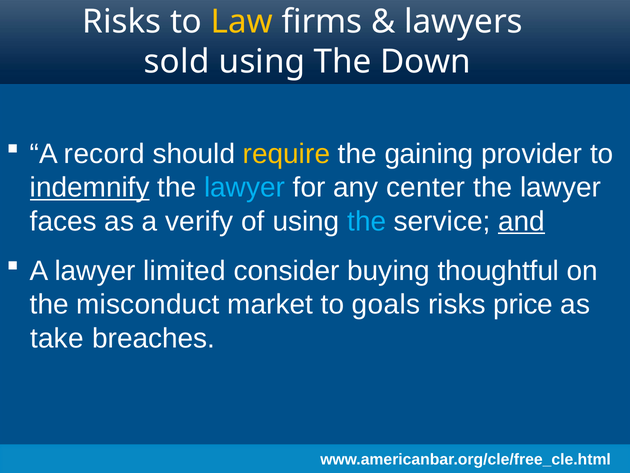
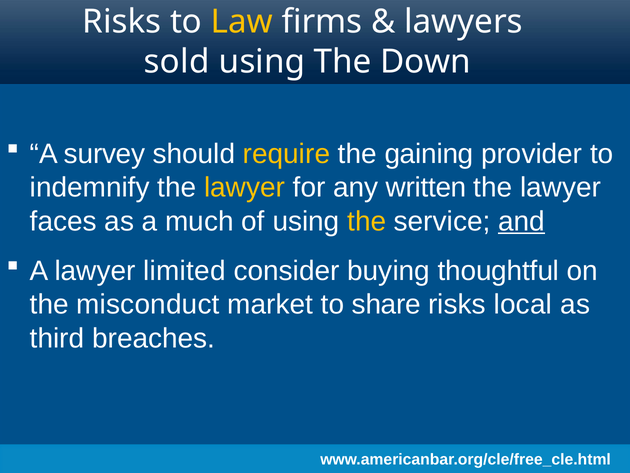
record: record -> survey (105, 154)
indemnify underline: present -> none (90, 187)
lawyer colour: light blue -> yellow (245, 187)
center: center -> written (426, 187)
verify: verify -> much (199, 221)
the colour: light blue -> yellow (367, 221)
goals: goals -> share (386, 304)
price: price -> local (523, 304)
take: take -> third (57, 338)
